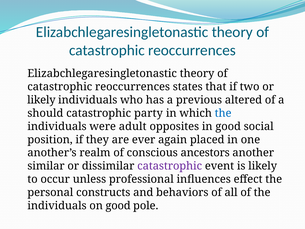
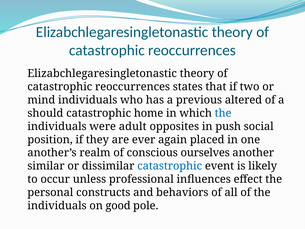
likely: likely -> mind (41, 100)
party: party -> home (149, 113)
in good: good -> push (228, 126)
ancestors: ancestors -> ourselves (205, 153)
catastrophic colour: purple -> blue (170, 166)
